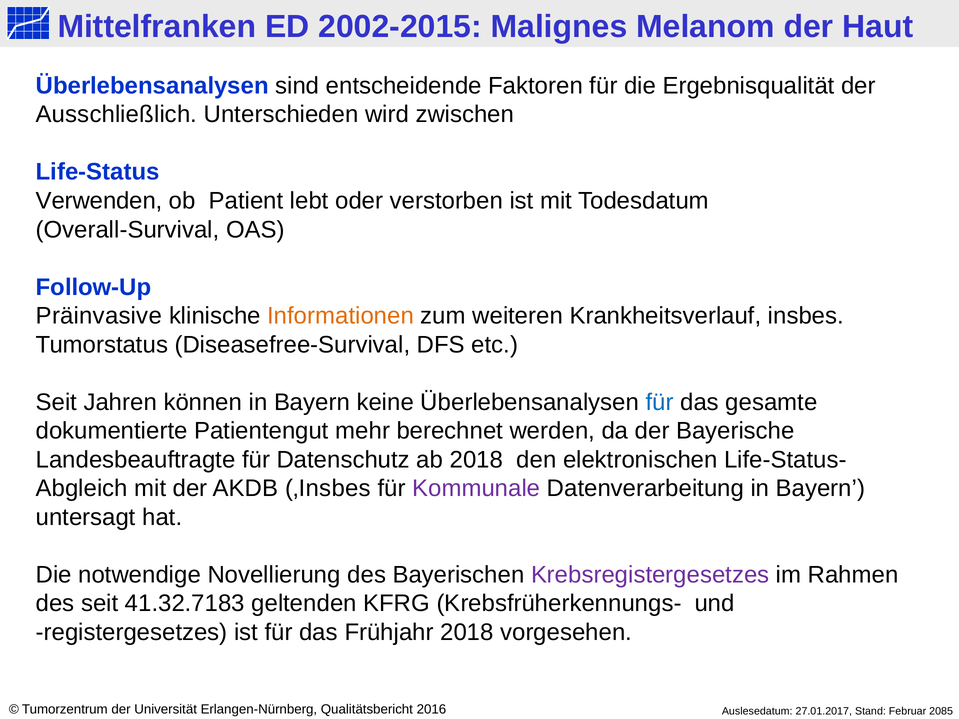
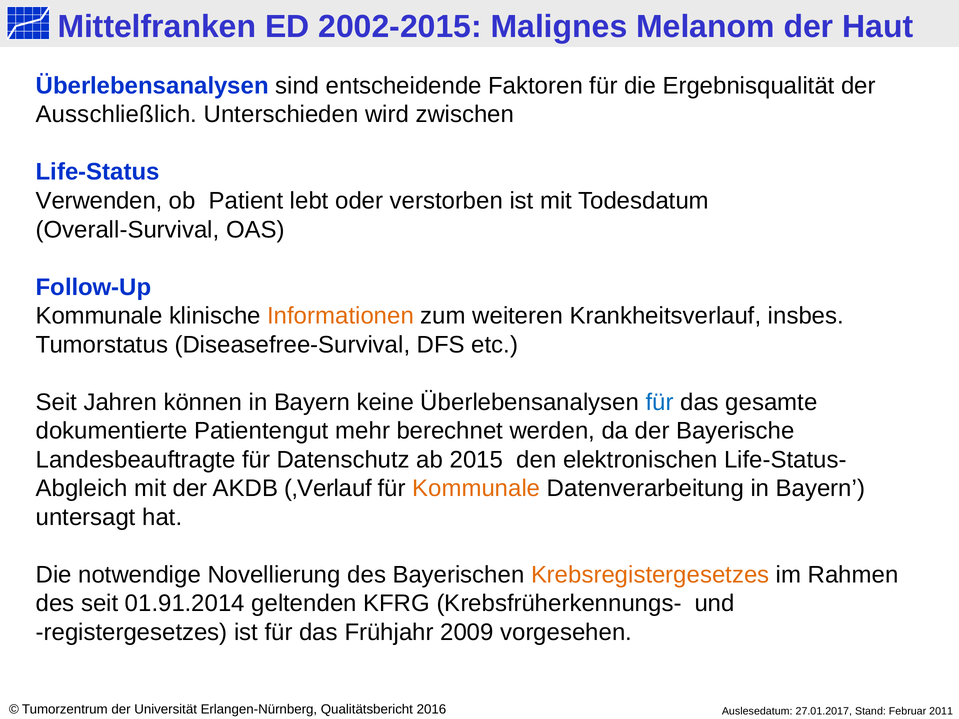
Präinvasive: Präinvasive -> Kommunale (99, 316)
ab 2018: 2018 -> 2015 (476, 460)
‚Insbes: ‚Insbes -> ‚Verlauf (328, 489)
Kommunale colour: purple -> orange (476, 489)
Krebsregistergesetzes colour: purple -> orange (650, 575)
41.32.7183: 41.32.7183 -> 01.91.2014 (185, 604)
Frühjahr 2018: 2018 -> 2009 (467, 632)
2085: 2085 -> 2011 (941, 711)
